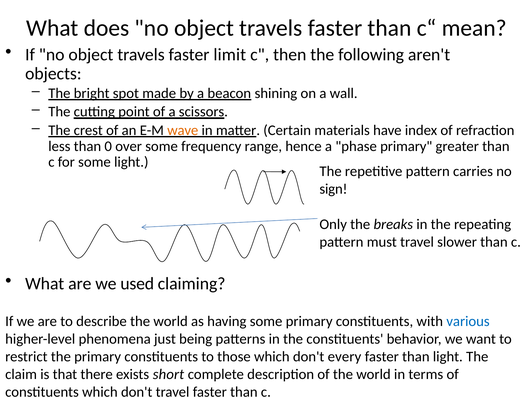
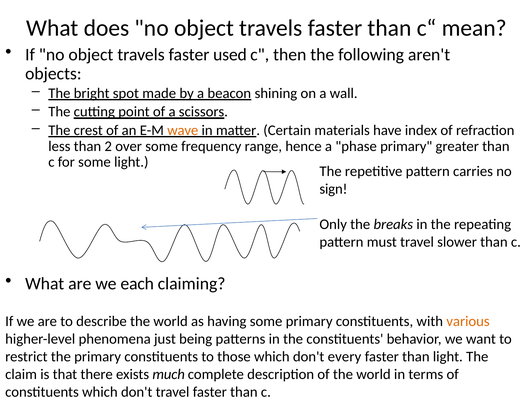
limit: limit -> used (230, 55)
0: 0 -> 2 (108, 146)
used: used -> each (137, 283)
various colour: blue -> orange (468, 321)
short: short -> much (169, 374)
